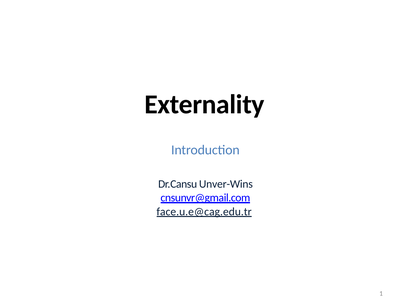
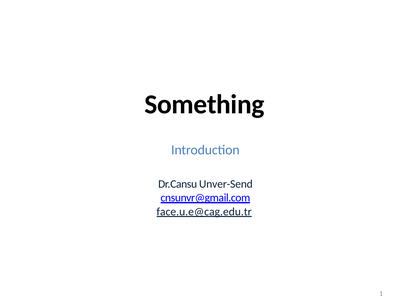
Externality: Externality -> Something (204, 105)
Unver-Wins: Unver-Wins -> Unver-Send (226, 184)
